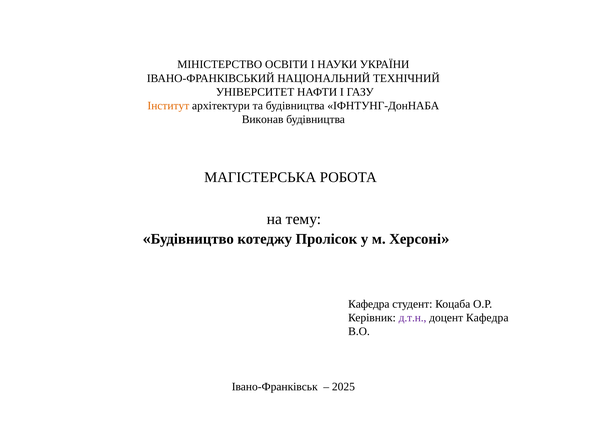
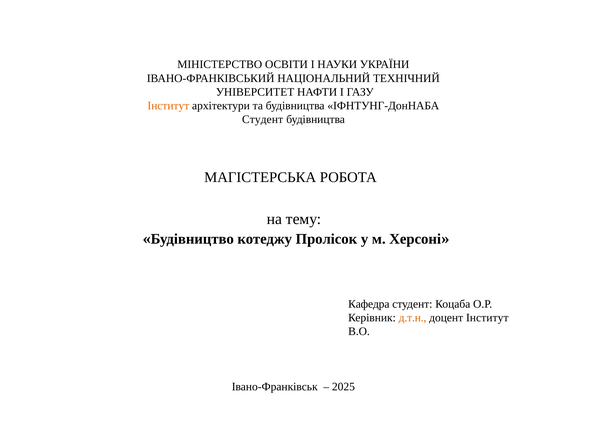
Виконав: Виконав -> Студент (263, 119)
д.т.н colour: purple -> orange (413, 317)
доцент Кафедра: Кафедра -> Інститут (487, 317)
